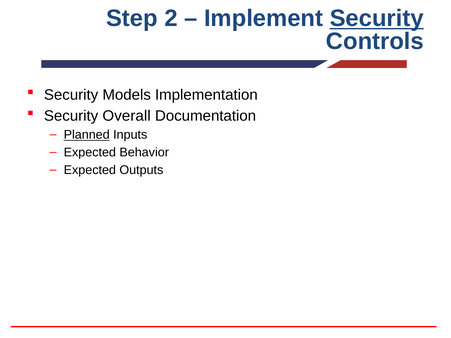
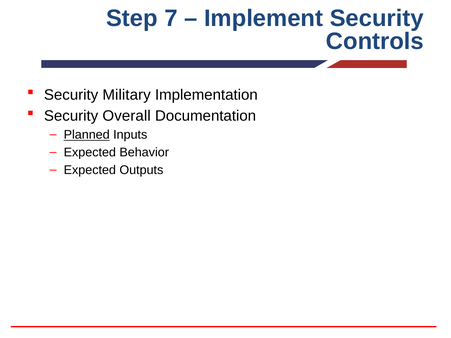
2: 2 -> 7 (171, 18)
Security underline: present -> none (377, 18)
Models: Models -> Military (127, 95)
